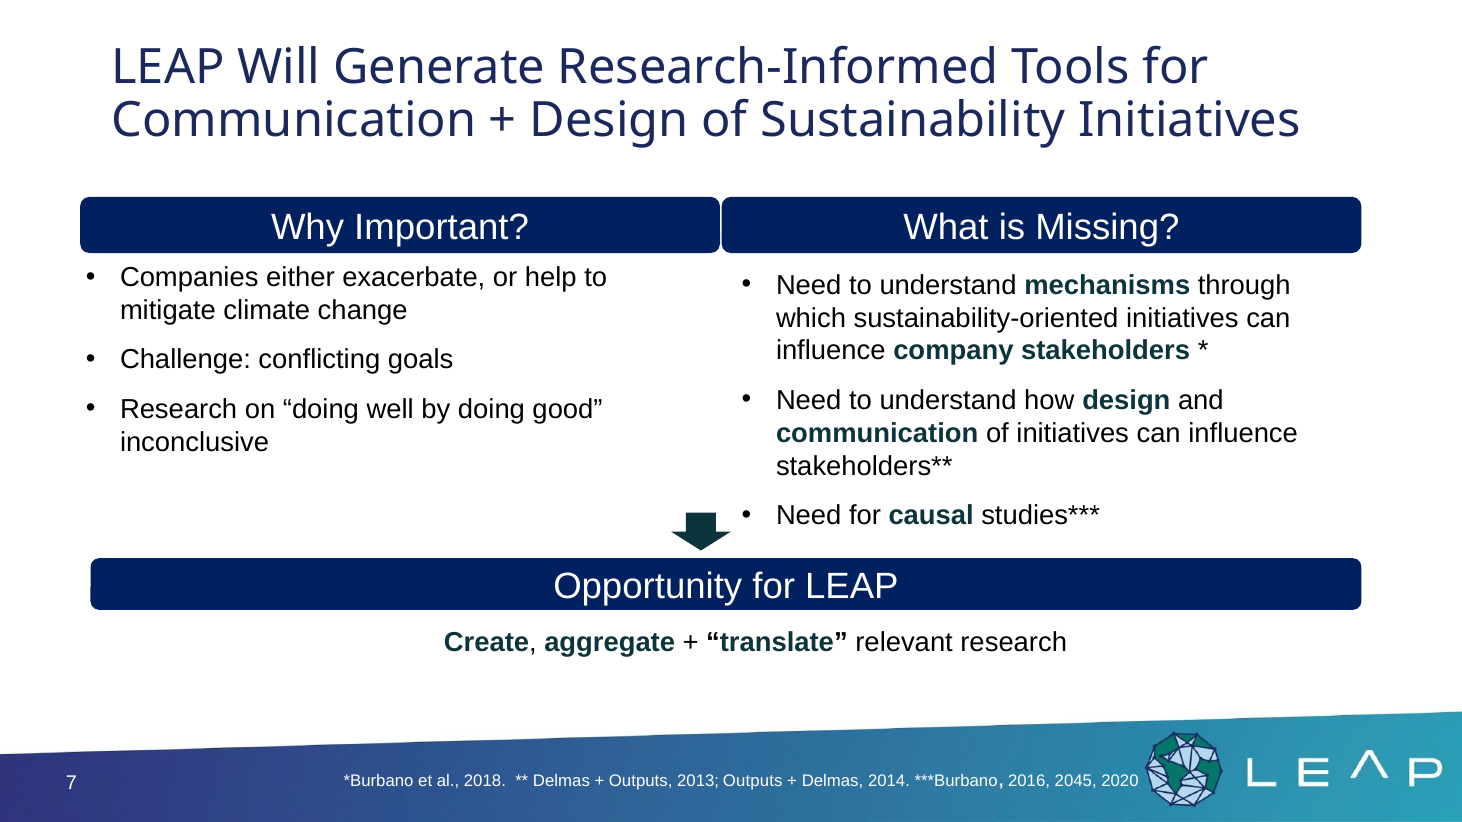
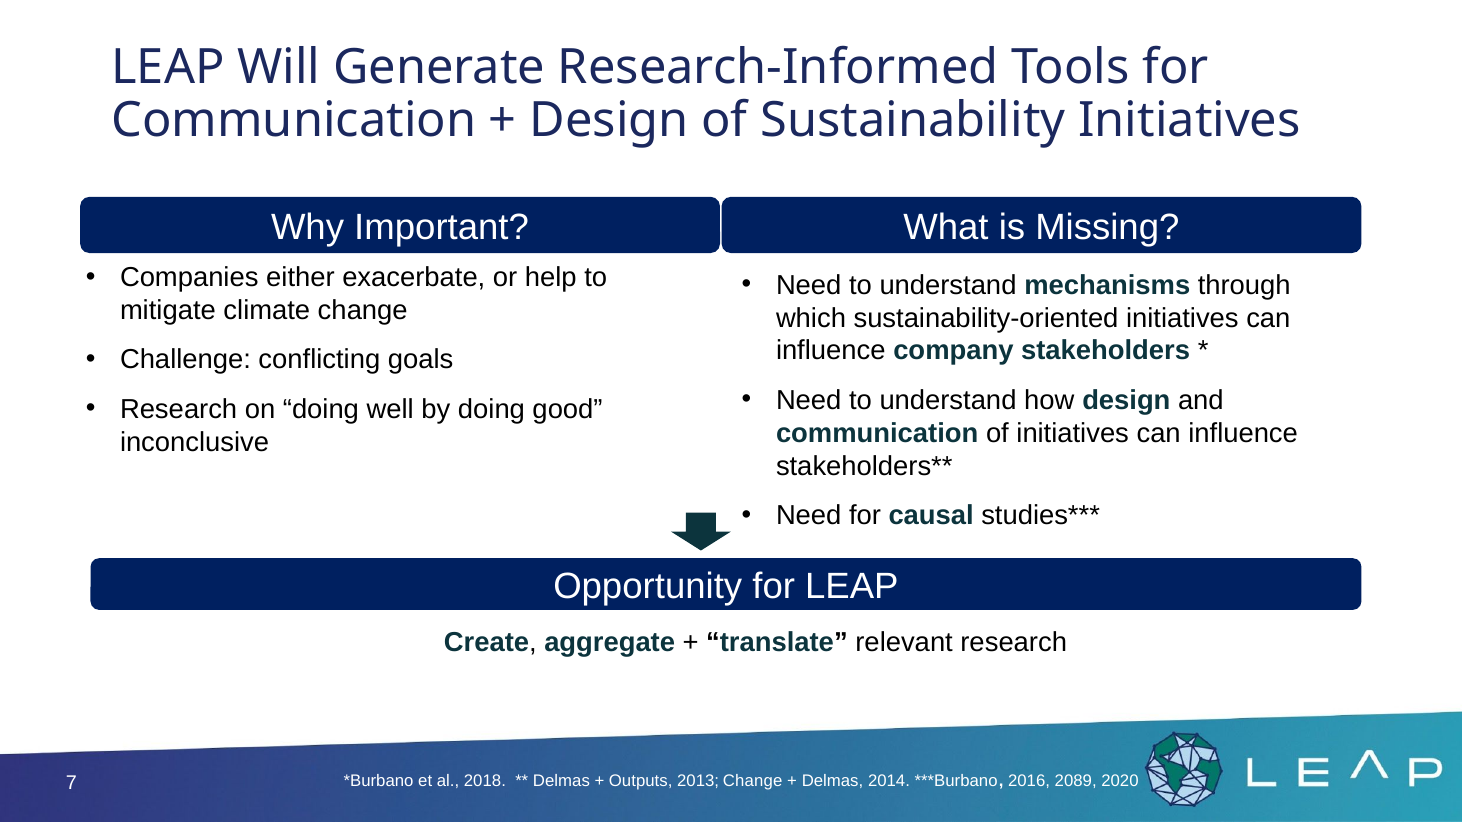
2013 Outputs: Outputs -> Change (753, 781)
2045: 2045 -> 2089 (1076, 781)
